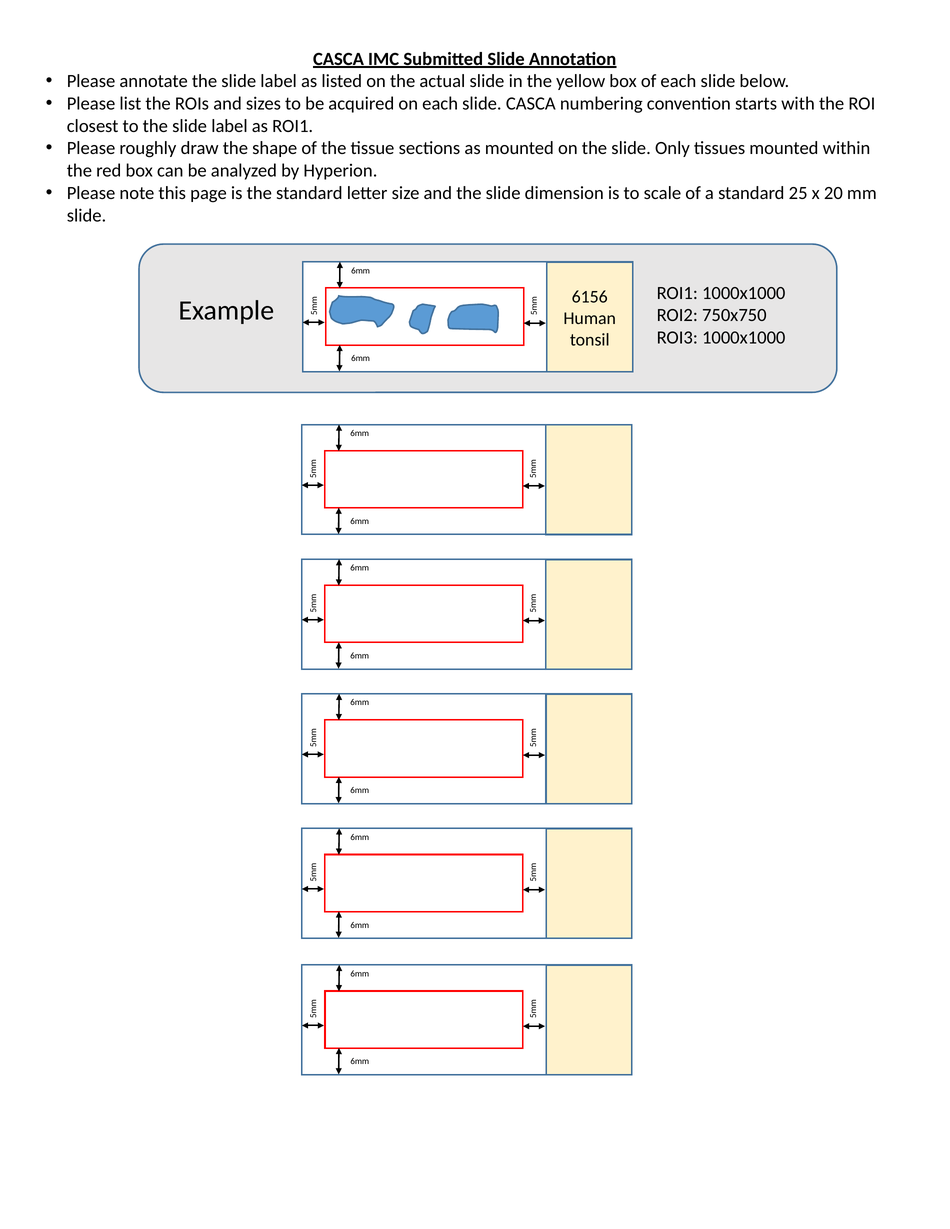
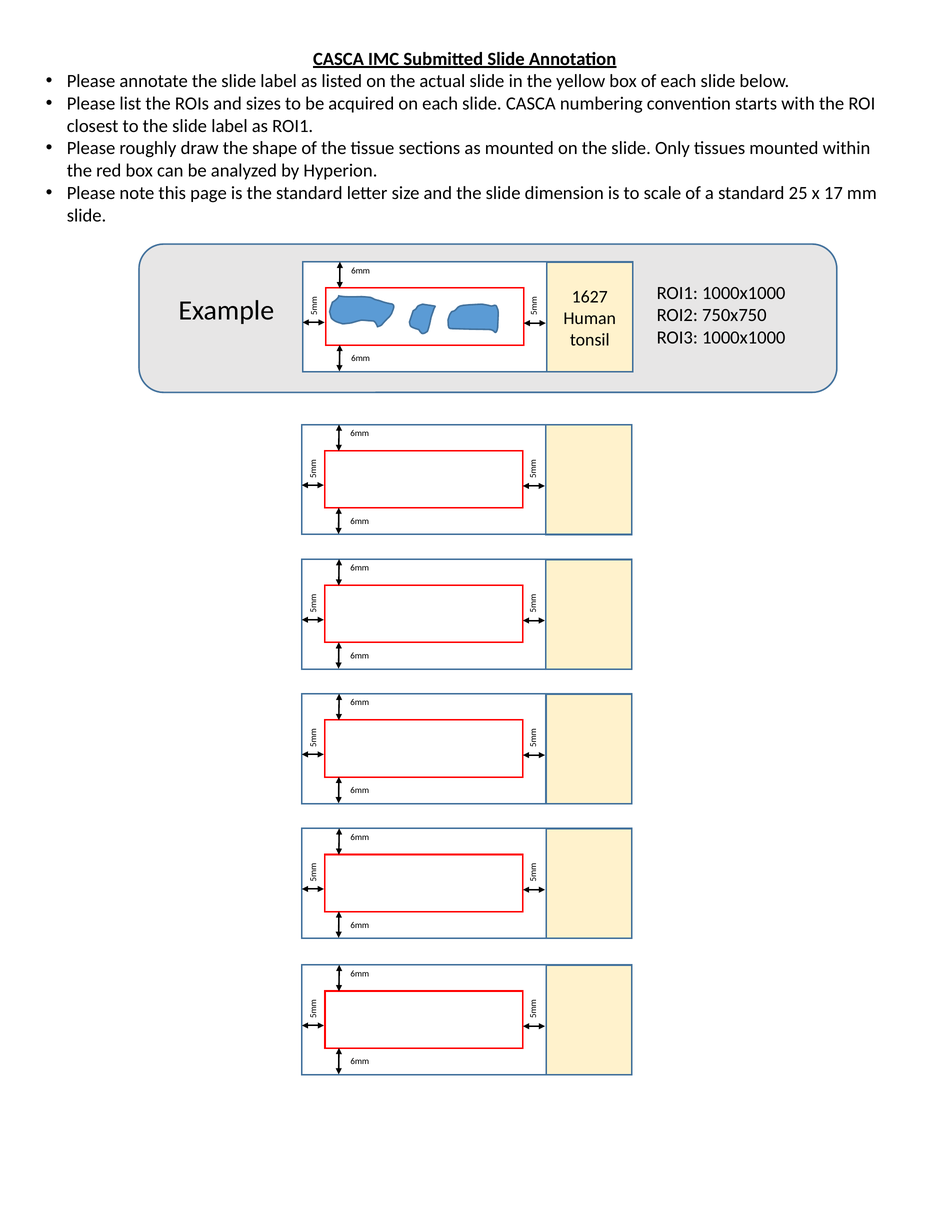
20: 20 -> 17 (833, 193)
6156: 6156 -> 1627 (590, 297)
